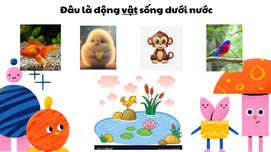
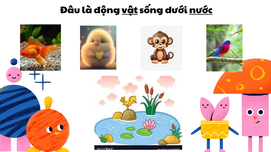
nước underline: none -> present (201, 10)
